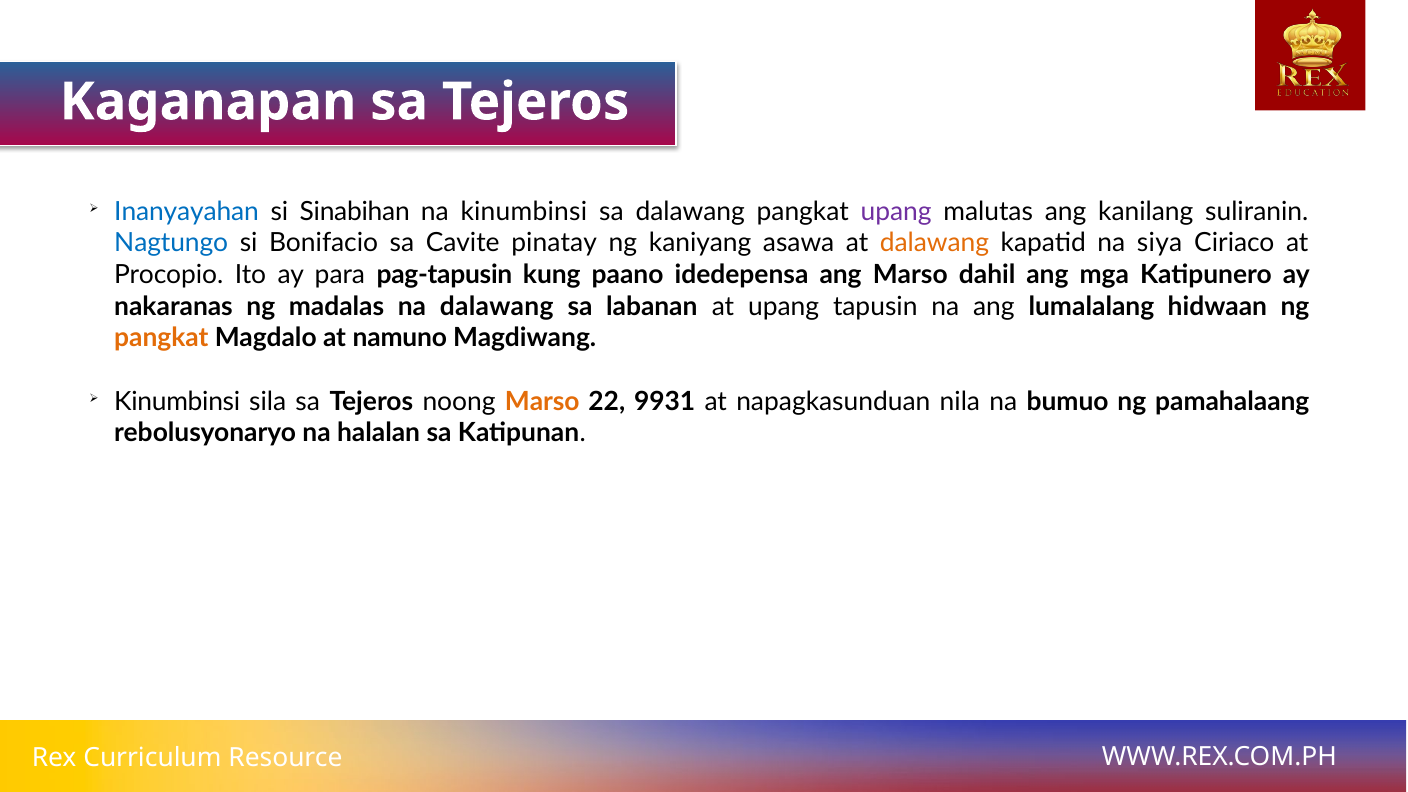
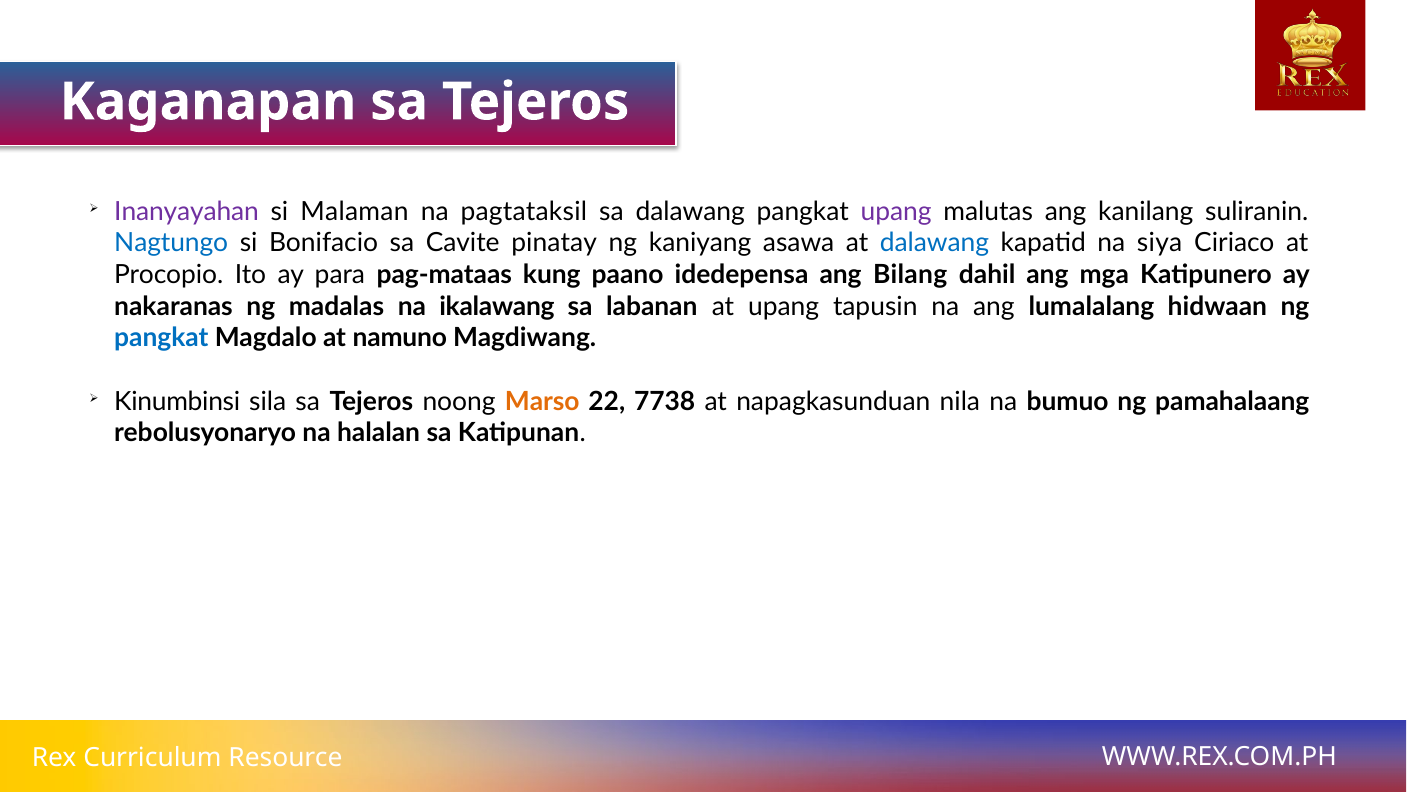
Inanyayahan colour: blue -> purple (187, 211)
Sinabihan: Sinabihan -> Malaman (354, 211)
na kinumbinsi: kinumbinsi -> pagtataksil (524, 211)
dalawang colour: orange -> blue (935, 243)
pag-tapusin: pag-tapusin -> pag-mataas (444, 275)
ang Marso: Marso -> Bilang (910, 275)
na dalawang: dalawang -> ikalawang (497, 306)
pangkat colour: orange -> blue (161, 338)
9931: 9931 -> 7738 (665, 401)
